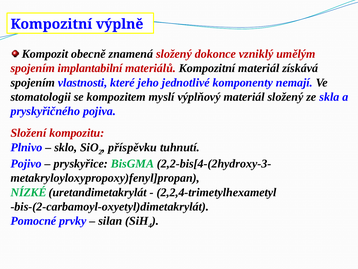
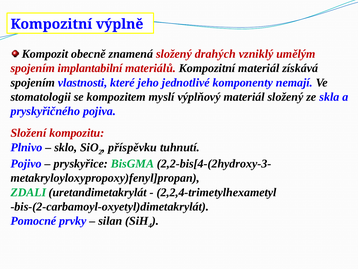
dokonce: dokonce -> drahých (215, 54)
NÍZKÉ: NÍZKÉ -> ZDALI (28, 192)
